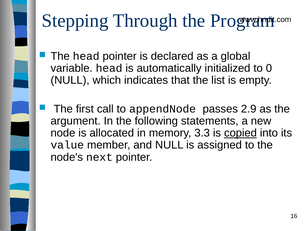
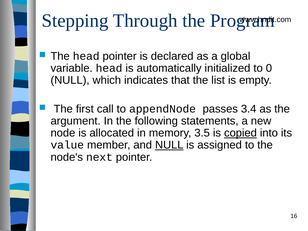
2.9: 2.9 -> 3.4 (249, 109)
3.3: 3.3 -> 3.5 (202, 133)
NULL underline: none -> present (169, 145)
